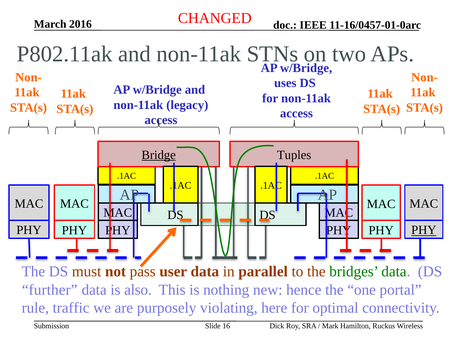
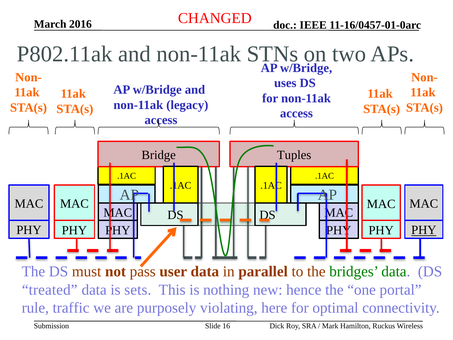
Bridge underline: present -> none (159, 155)
further: further -> treated (50, 290)
also: also -> sets (138, 290)
